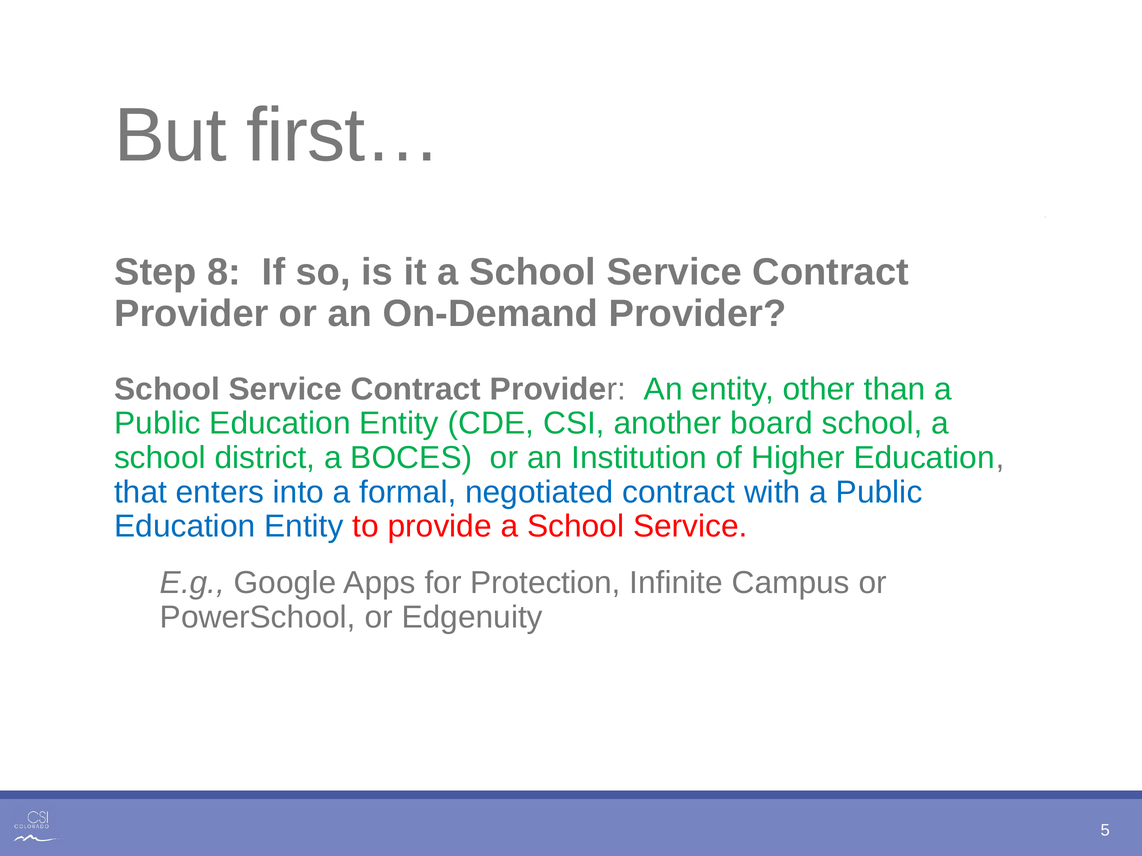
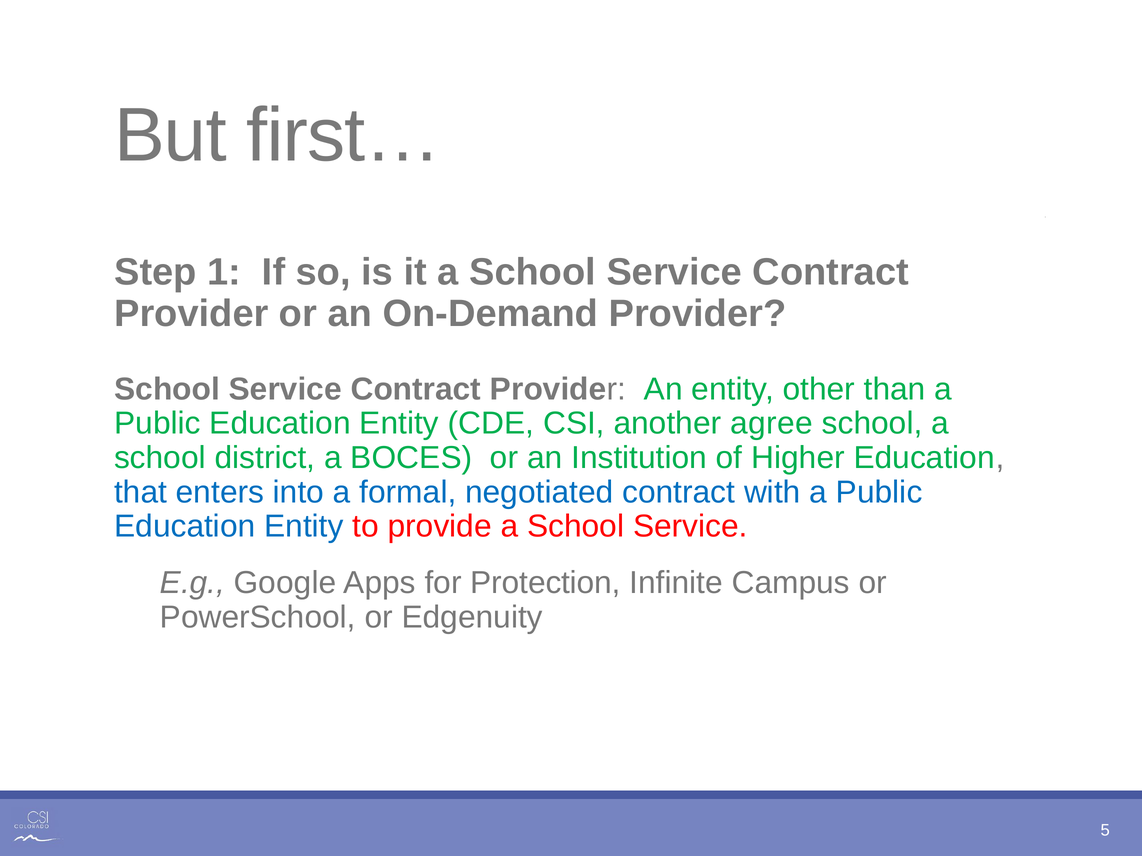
8: 8 -> 1 (224, 273)
board: board -> agree (771, 424)
